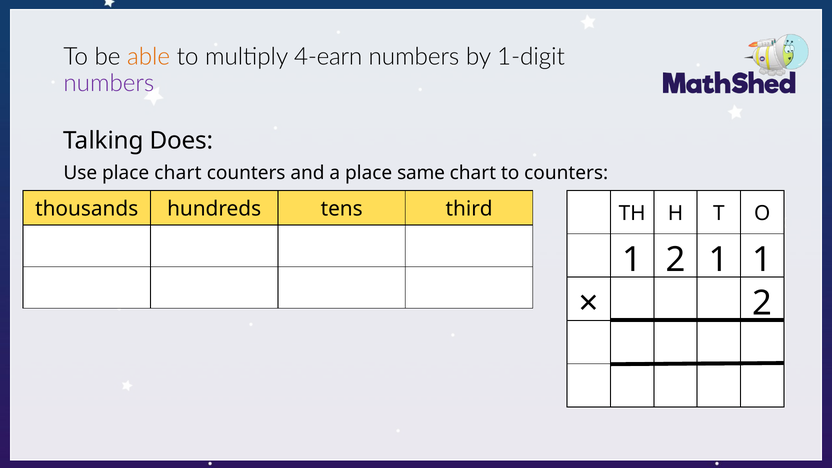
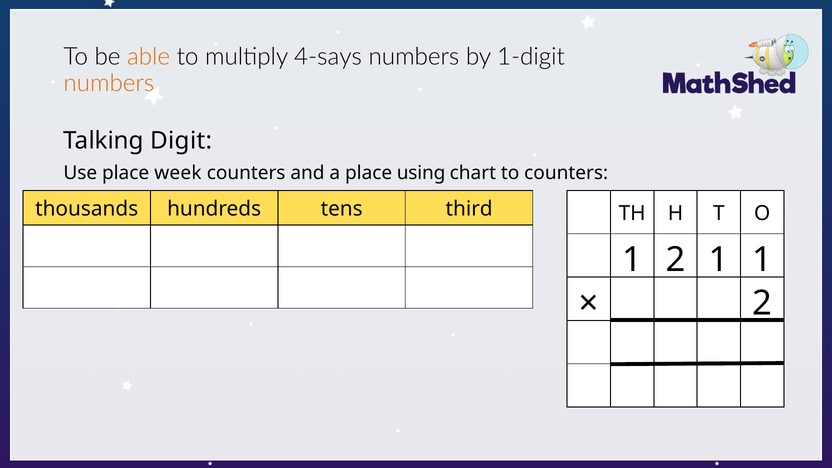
4-earn: 4-earn -> 4-says (328, 57)
numbers colour: purple -> orange (109, 83)
Does: Does -> Digit (181, 141)
place chart: chart -> week (178, 173)
same: same -> using (421, 173)
